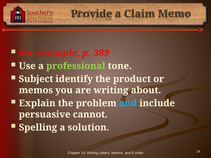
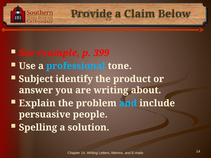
Memo: Memo -> Below (174, 14)
389: 389 -> 399 (101, 53)
professional colour: light green -> light blue (76, 66)
memos: memos -> answer (36, 90)
cannot: cannot -> people (90, 115)
